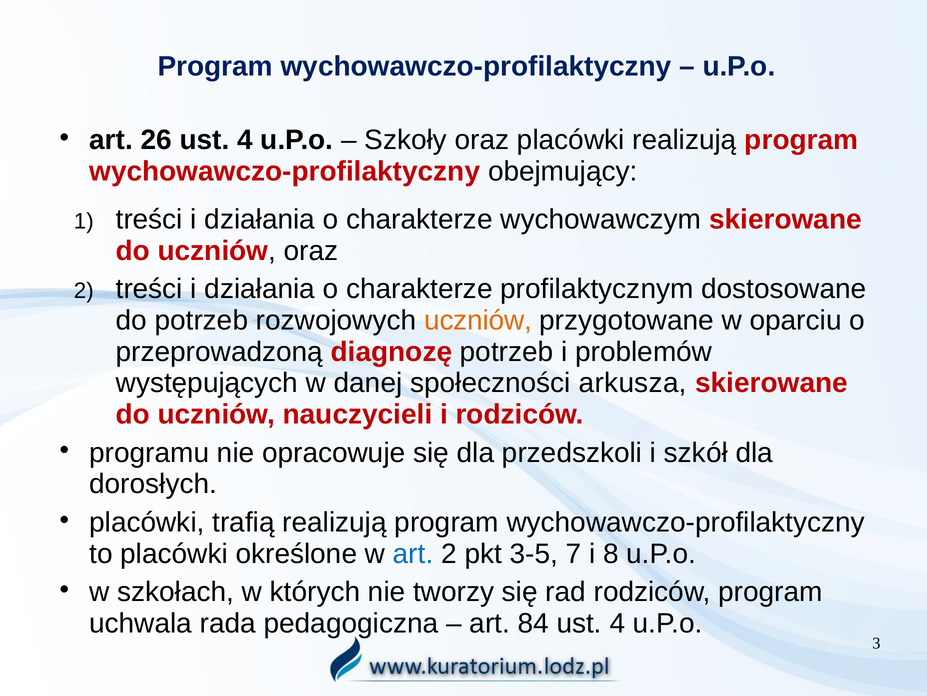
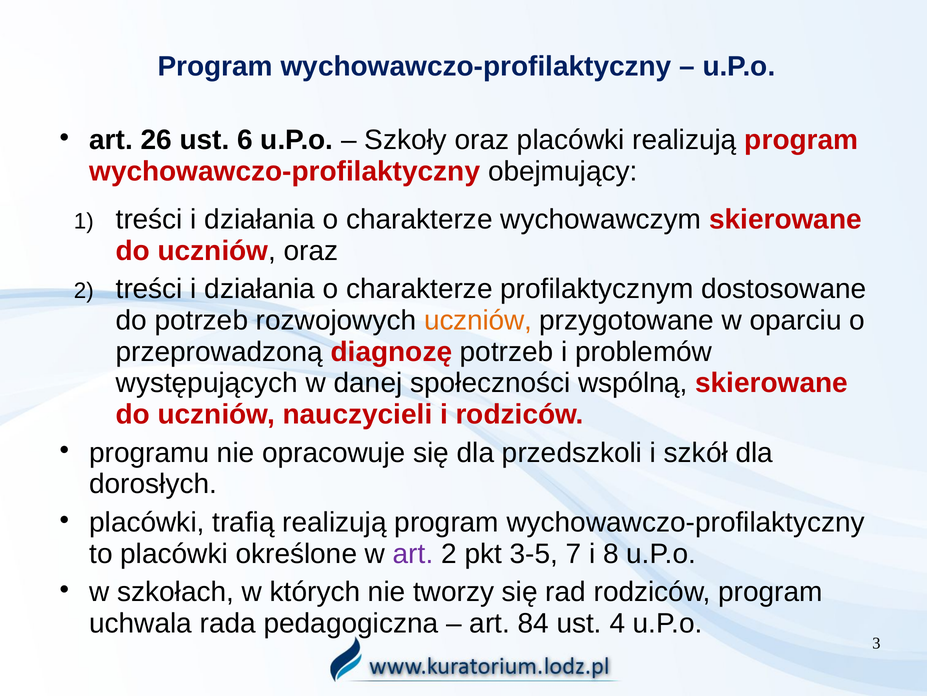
26 ust 4: 4 -> 6 (245, 140)
arkusza: arkusza -> wspólną (633, 383)
art colour: blue -> purple (413, 553)
